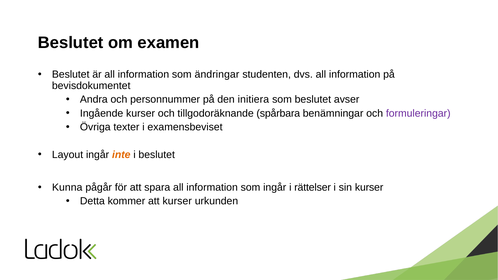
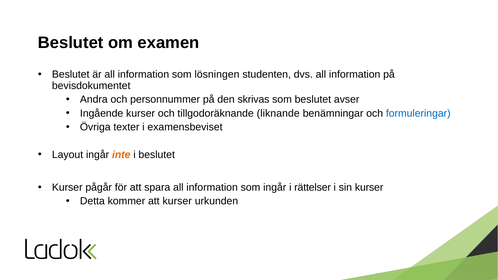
ändringar: ändringar -> lösningen (217, 75)
initiera: initiera -> skrivas (253, 100)
spårbara: spårbara -> liknande (278, 113)
formuleringar colour: purple -> blue (418, 113)
Kunna: Kunna -> Kurser (67, 188)
